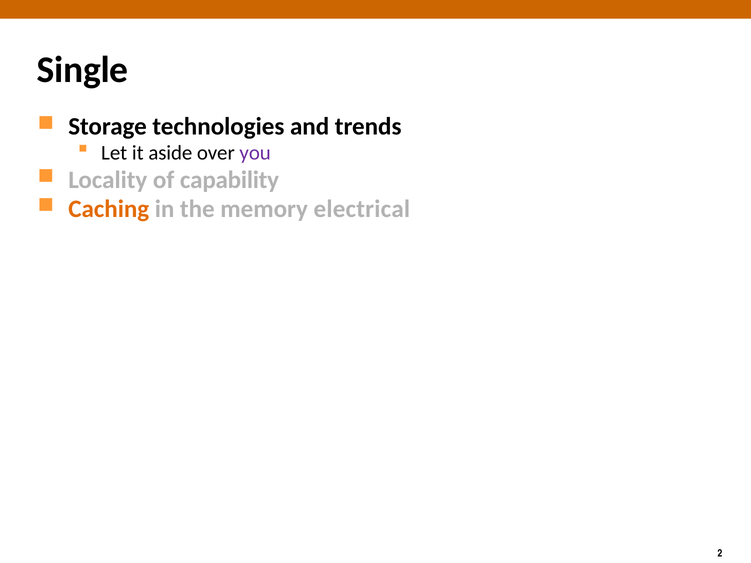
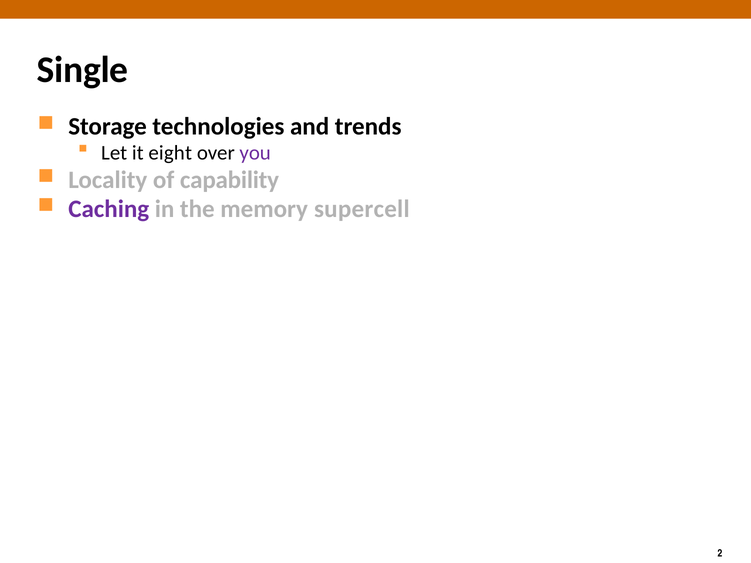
aside: aside -> eight (170, 153)
Caching colour: orange -> purple (109, 209)
electrical: electrical -> supercell (362, 209)
